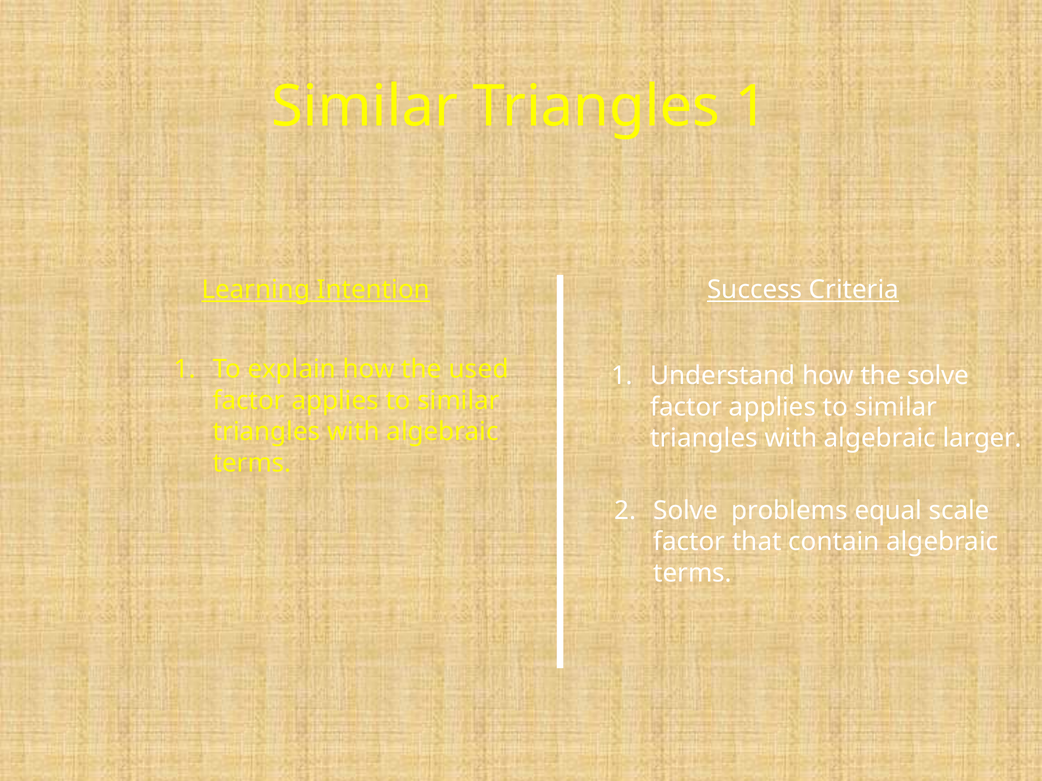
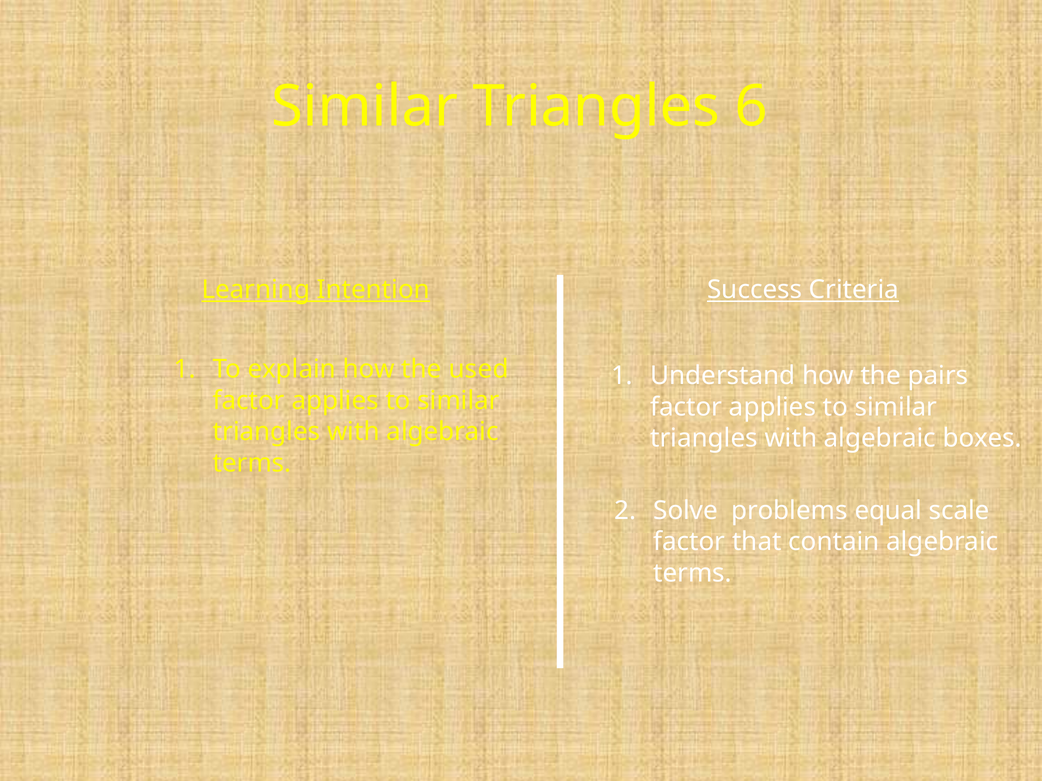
Triangles 1: 1 -> 6 (751, 107)
the solve: solve -> pairs (938, 376)
larger: larger -> boxes (982, 439)
